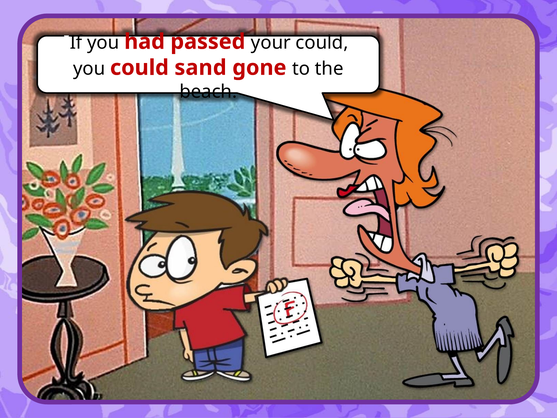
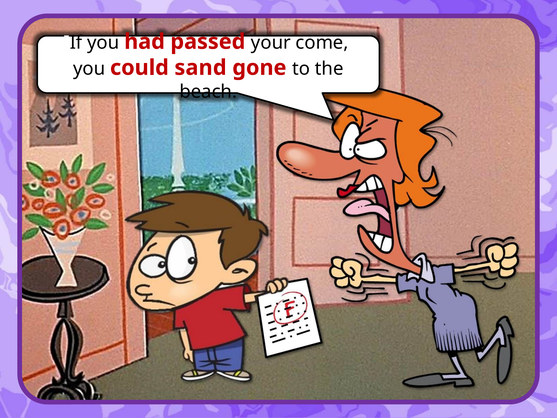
your could: could -> come (322, 43)
